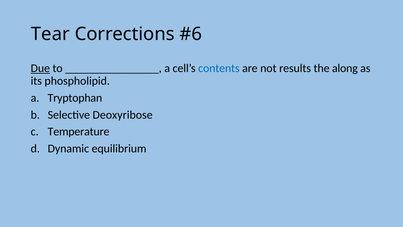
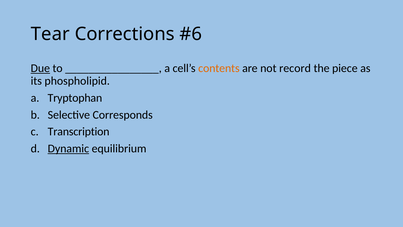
contents colour: blue -> orange (219, 68)
results: results -> record (295, 68)
along: along -> piece (345, 68)
Deoxyribose: Deoxyribose -> Corresponds (123, 115)
Temperature: Temperature -> Transcription (79, 132)
Dynamic underline: none -> present (68, 148)
